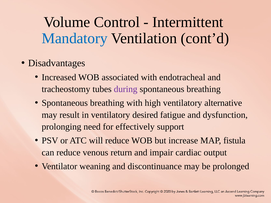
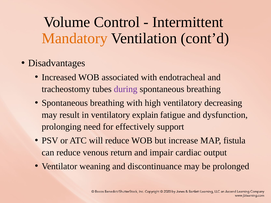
Mandatory colour: blue -> orange (75, 38)
alternative: alternative -> decreasing (223, 103)
desired: desired -> explain (145, 115)
